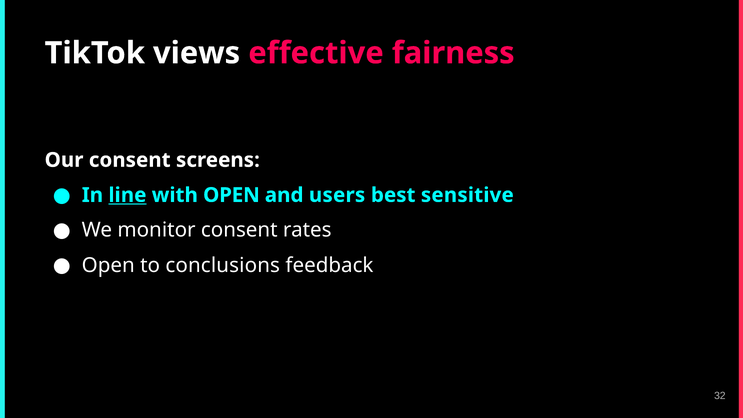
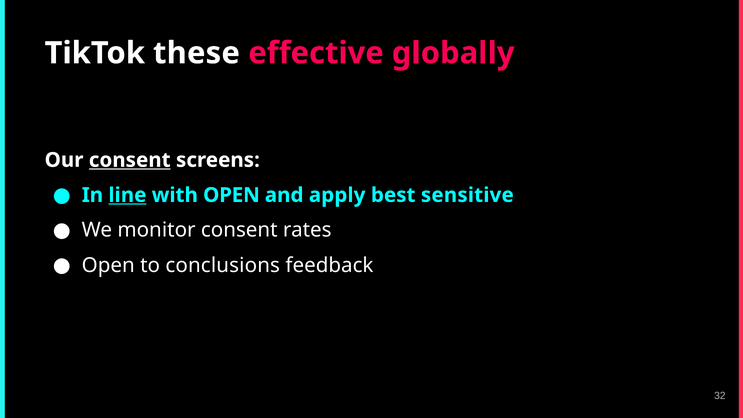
views: views -> these (196, 53)
fairness: fairness -> globally (453, 53)
consent underline: none -> present (130, 160)
users: users -> apply (337, 195)
